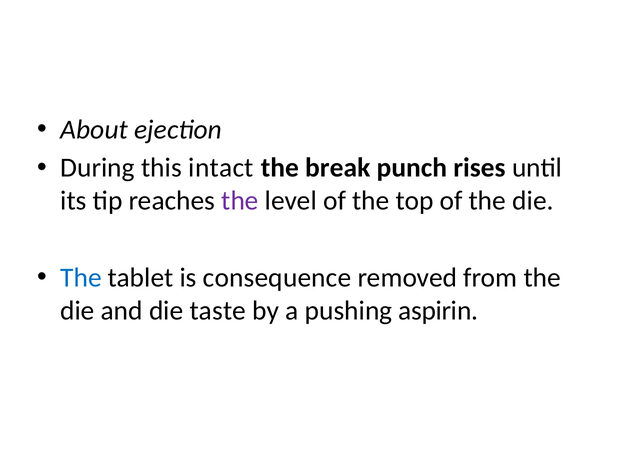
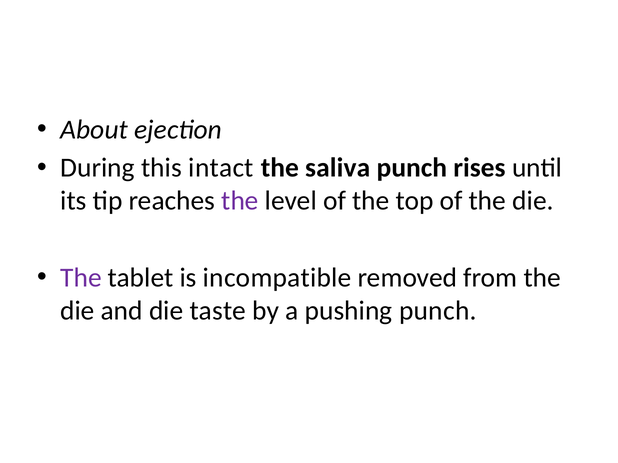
break: break -> saliva (338, 168)
The colour: blue -> purple (81, 278)
consequence: consequence -> incompatible (277, 278)
pushing aspirin: aspirin -> punch (438, 311)
